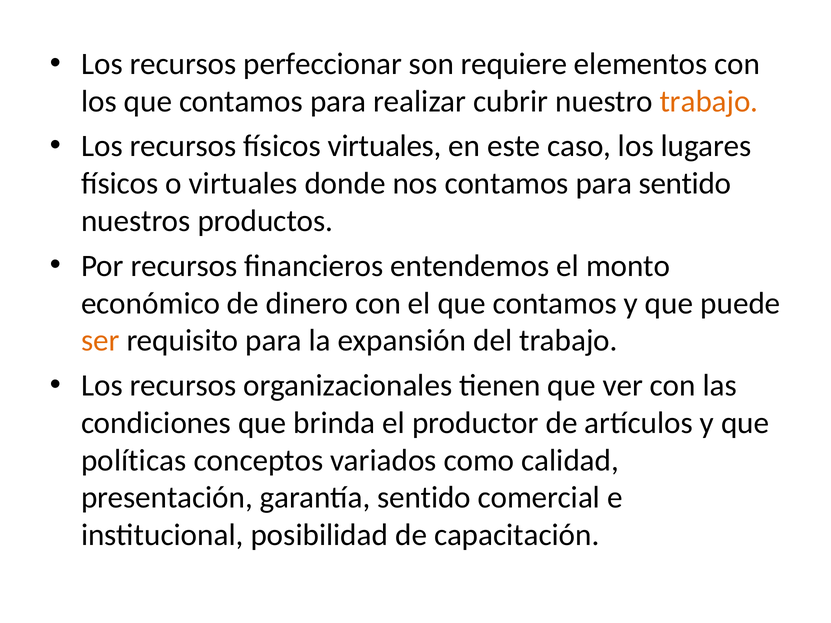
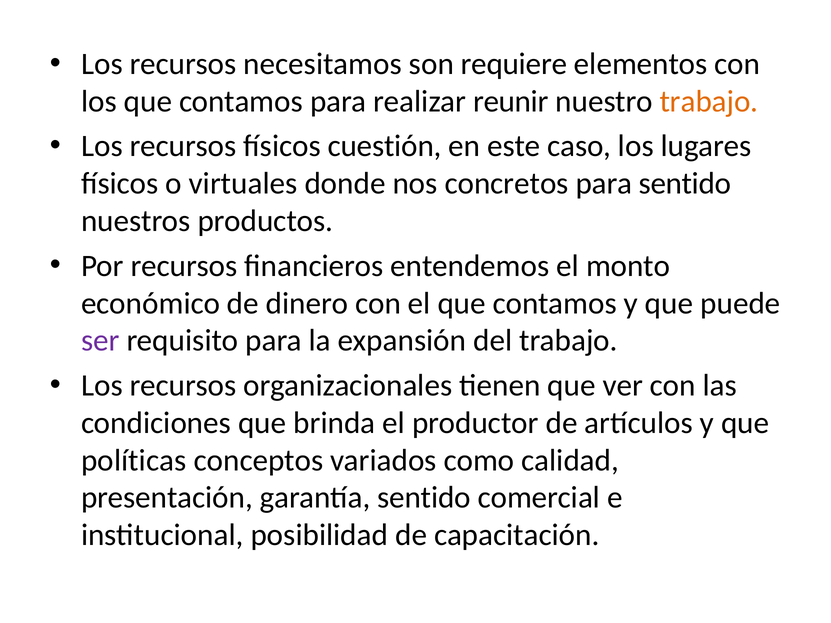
perfeccionar: perfeccionar -> necesitamos (323, 64)
cubrir: cubrir -> reunir (511, 101)
físicos virtuales: virtuales -> cuestión (385, 146)
nos contamos: contamos -> concretos (507, 184)
ser colour: orange -> purple (100, 341)
